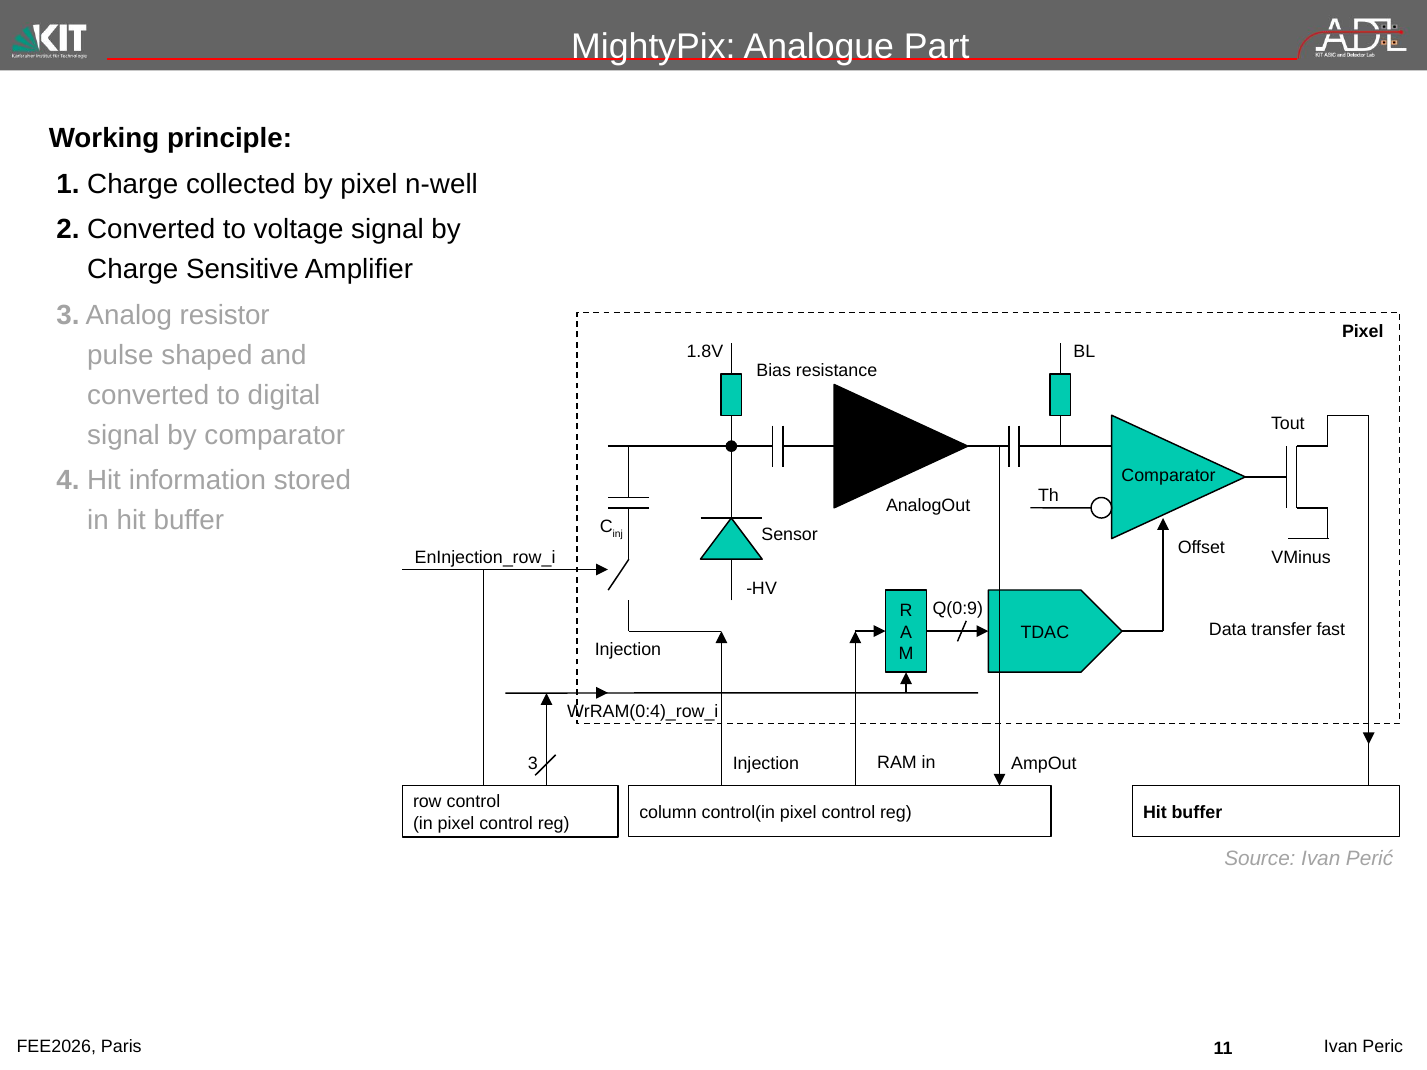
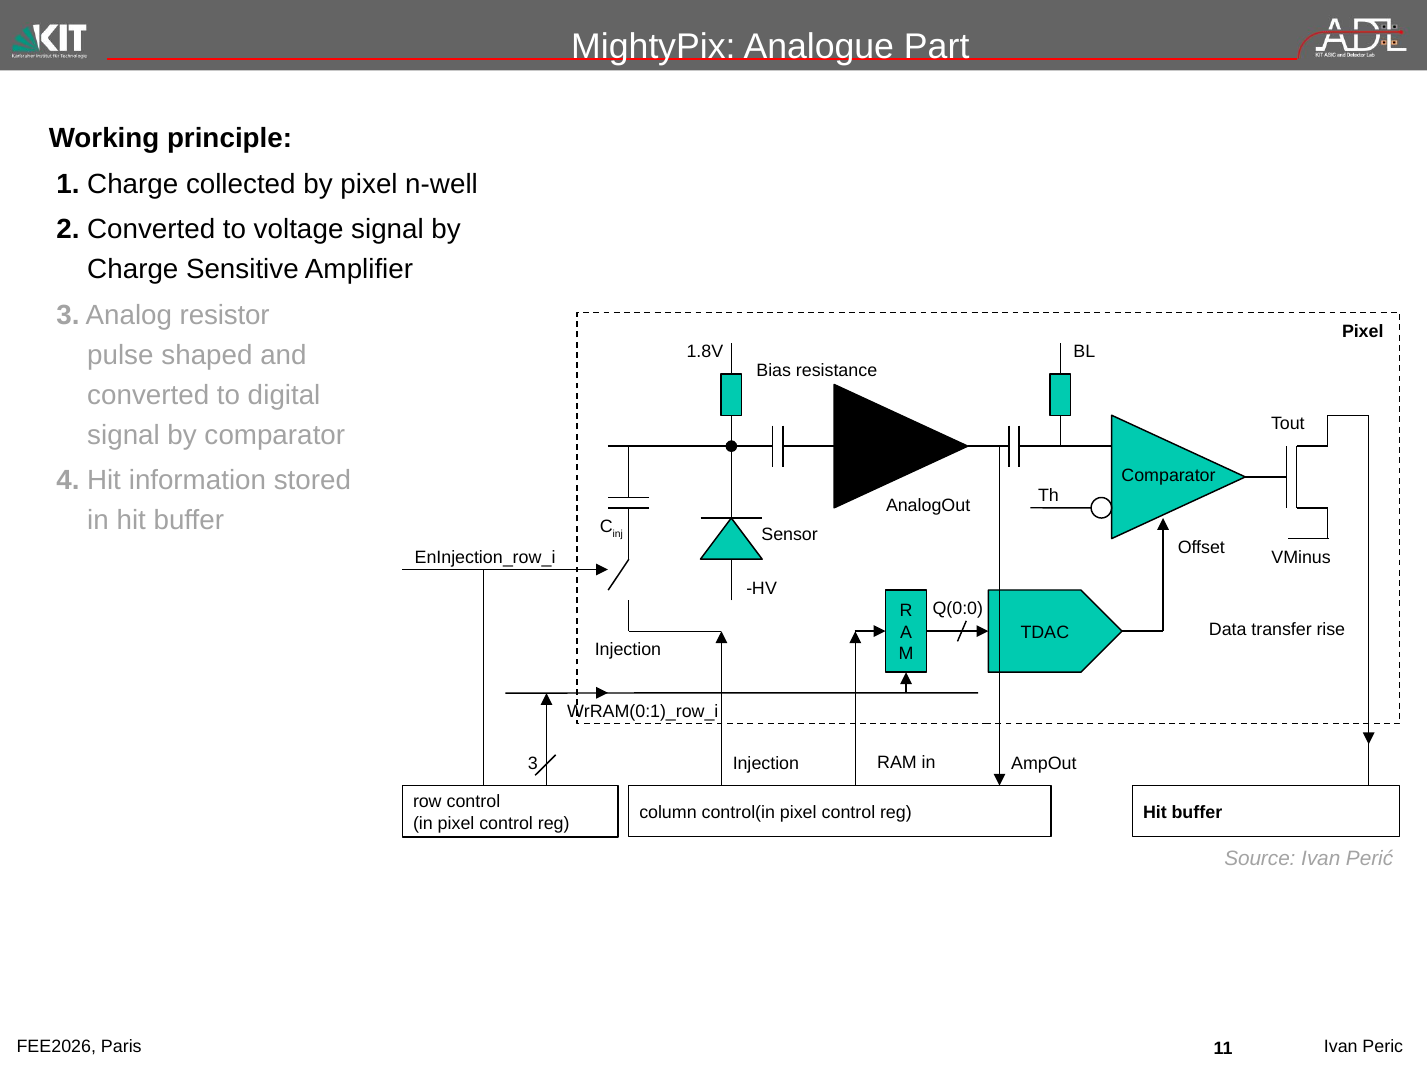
Q(0:9: Q(0:9 -> Q(0:0 (958, 609)
fast: fast -> rise (1331, 630)
WrRAM(0:4)_row_i: WrRAM(0:4)_row_i -> WrRAM(0:1)_row_i (643, 712)
